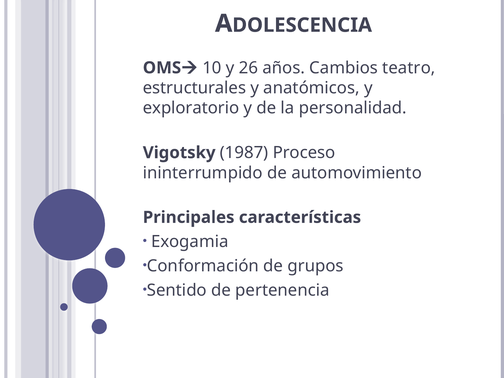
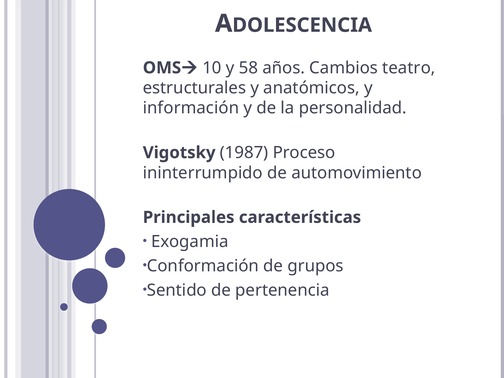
26: 26 -> 58 (248, 68)
exploratorio: exploratorio -> información (191, 108)
